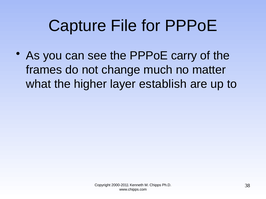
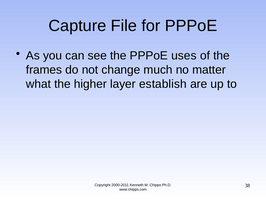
carry: carry -> uses (184, 56)
